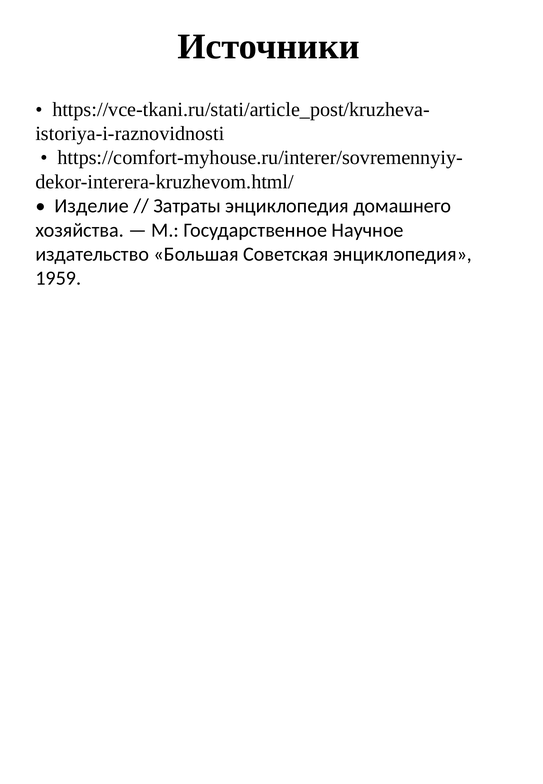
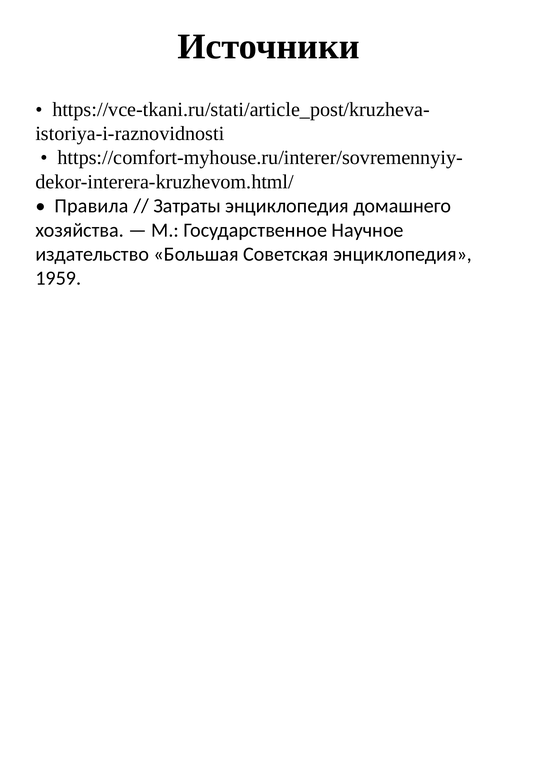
Изделие: Изделие -> Правила (92, 206)
